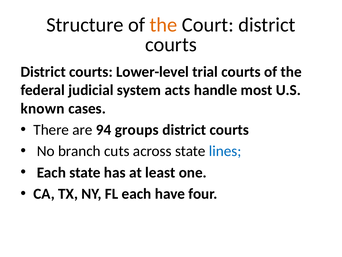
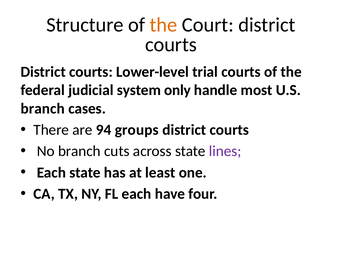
acts: acts -> only (177, 90)
known: known -> branch (43, 108)
lines colour: blue -> purple (225, 151)
